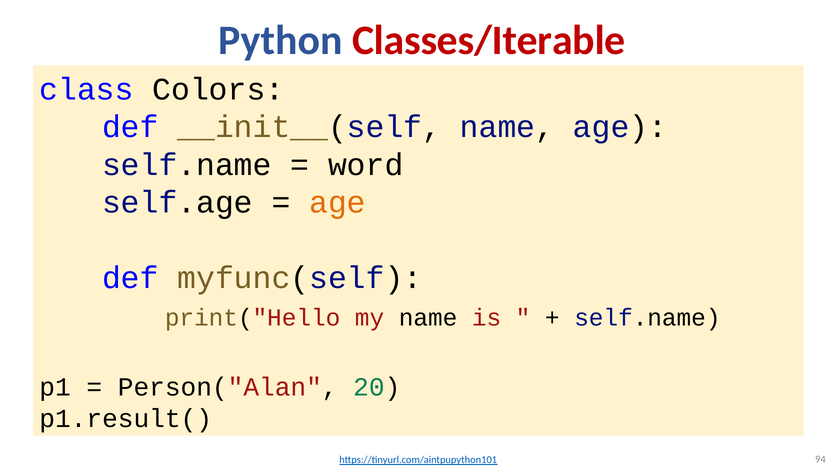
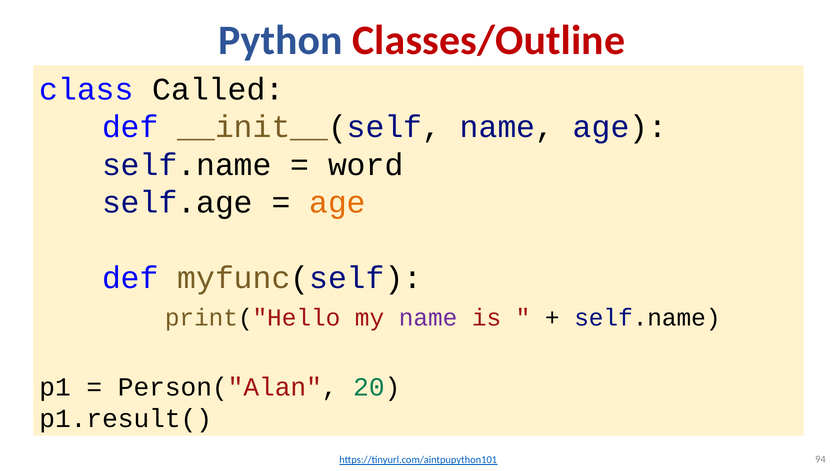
Classes/Iterable: Classes/Iterable -> Classes/Outline (489, 40)
Colors: Colors -> Called (218, 89)
name colour: black -> purple (428, 318)
